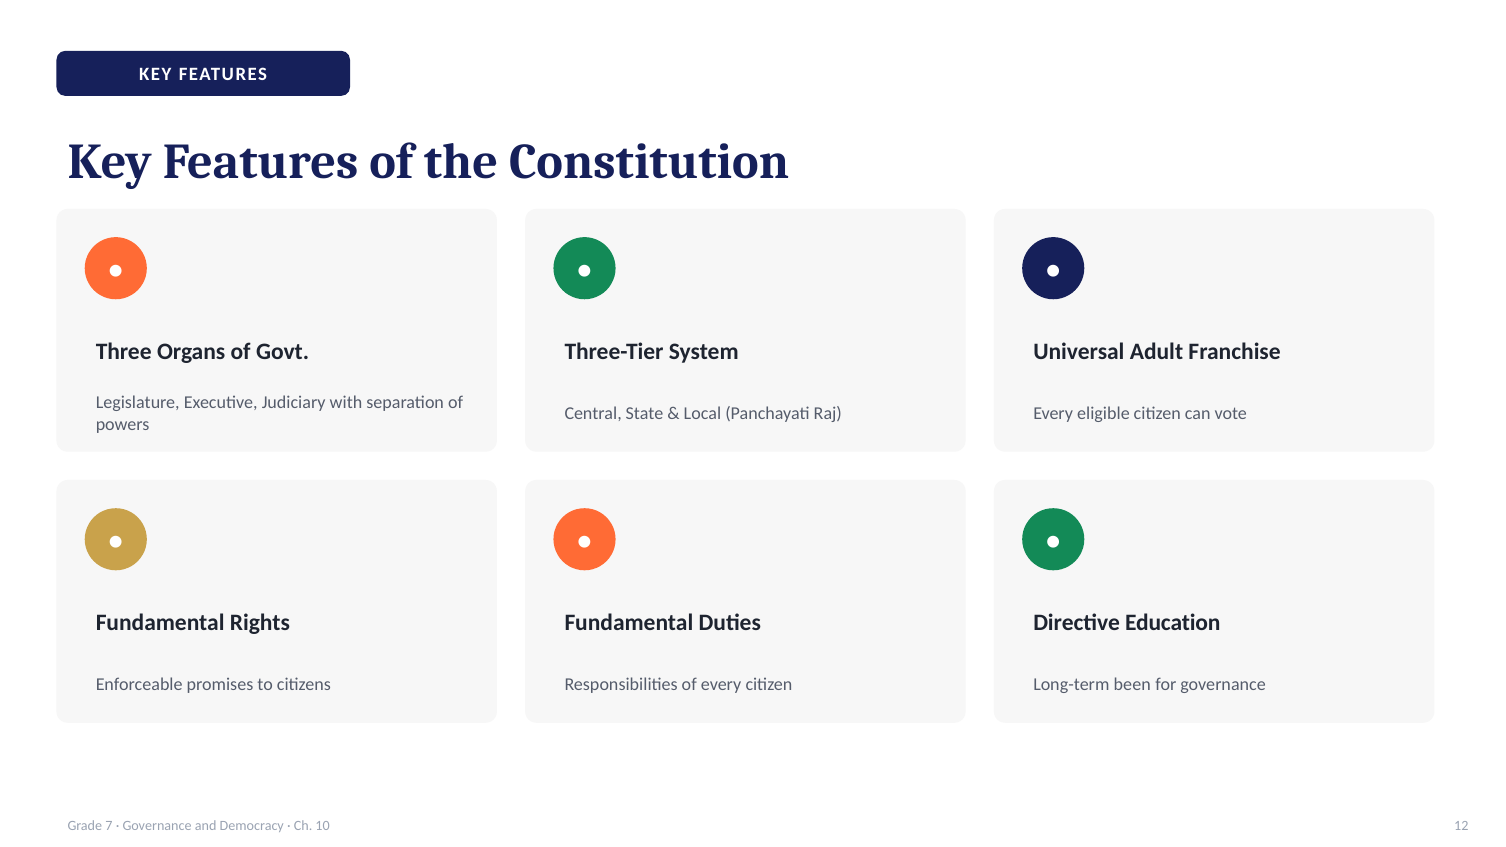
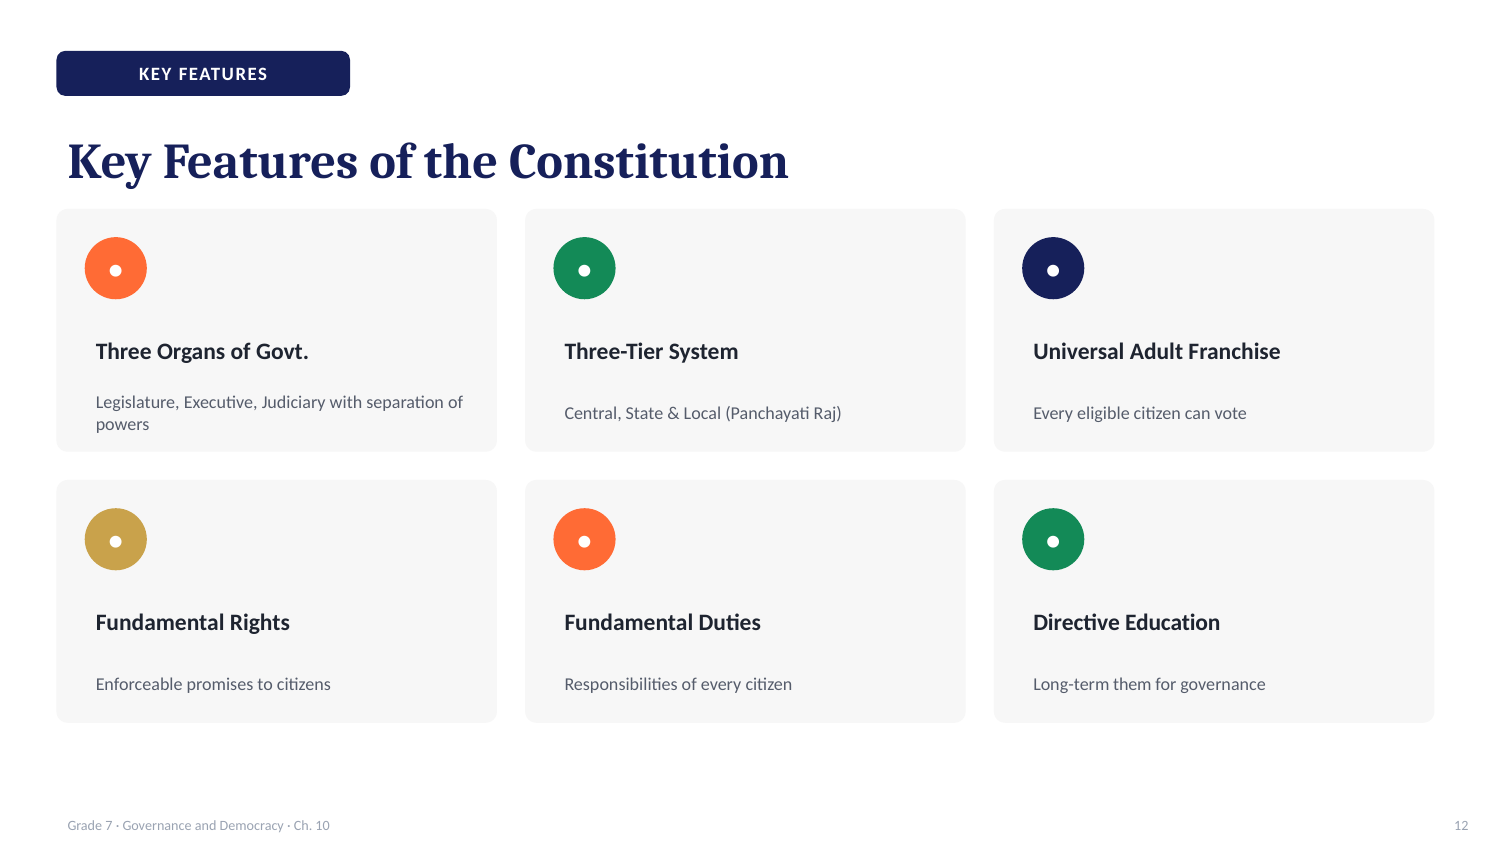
been: been -> them (1132, 685)
